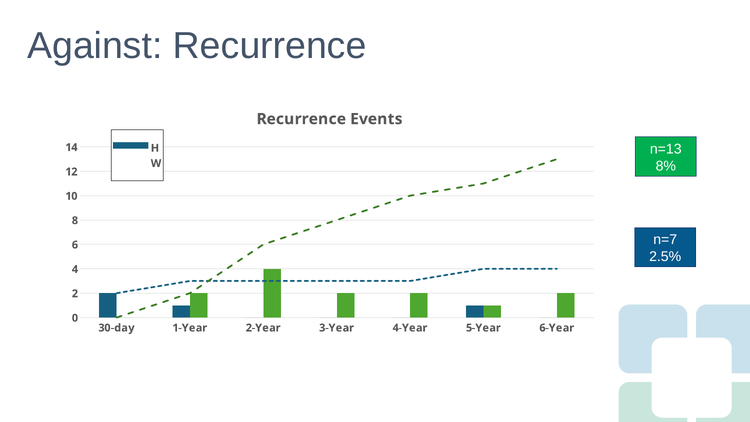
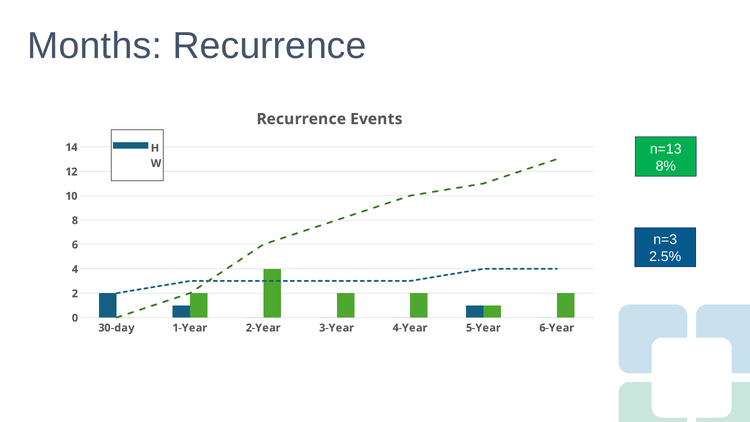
Against: Against -> Months (95, 46)
n=7: n=7 -> n=3 (665, 240)
